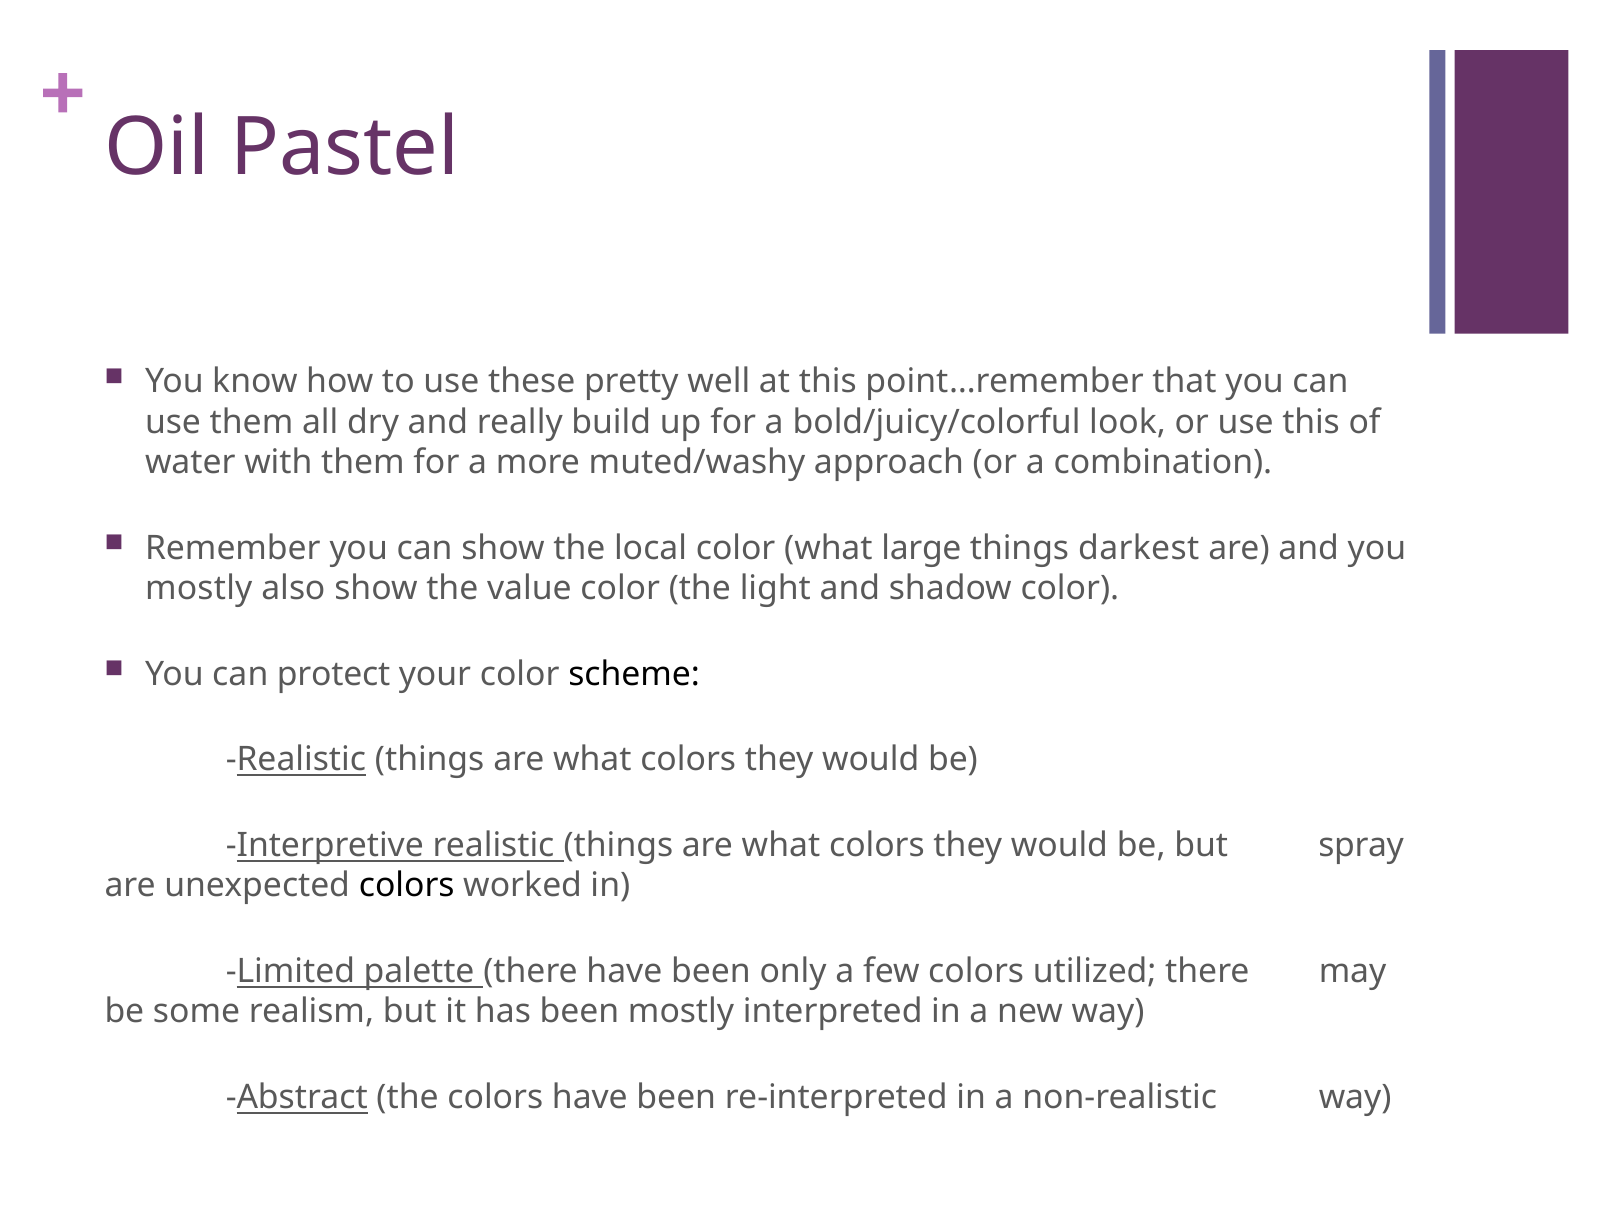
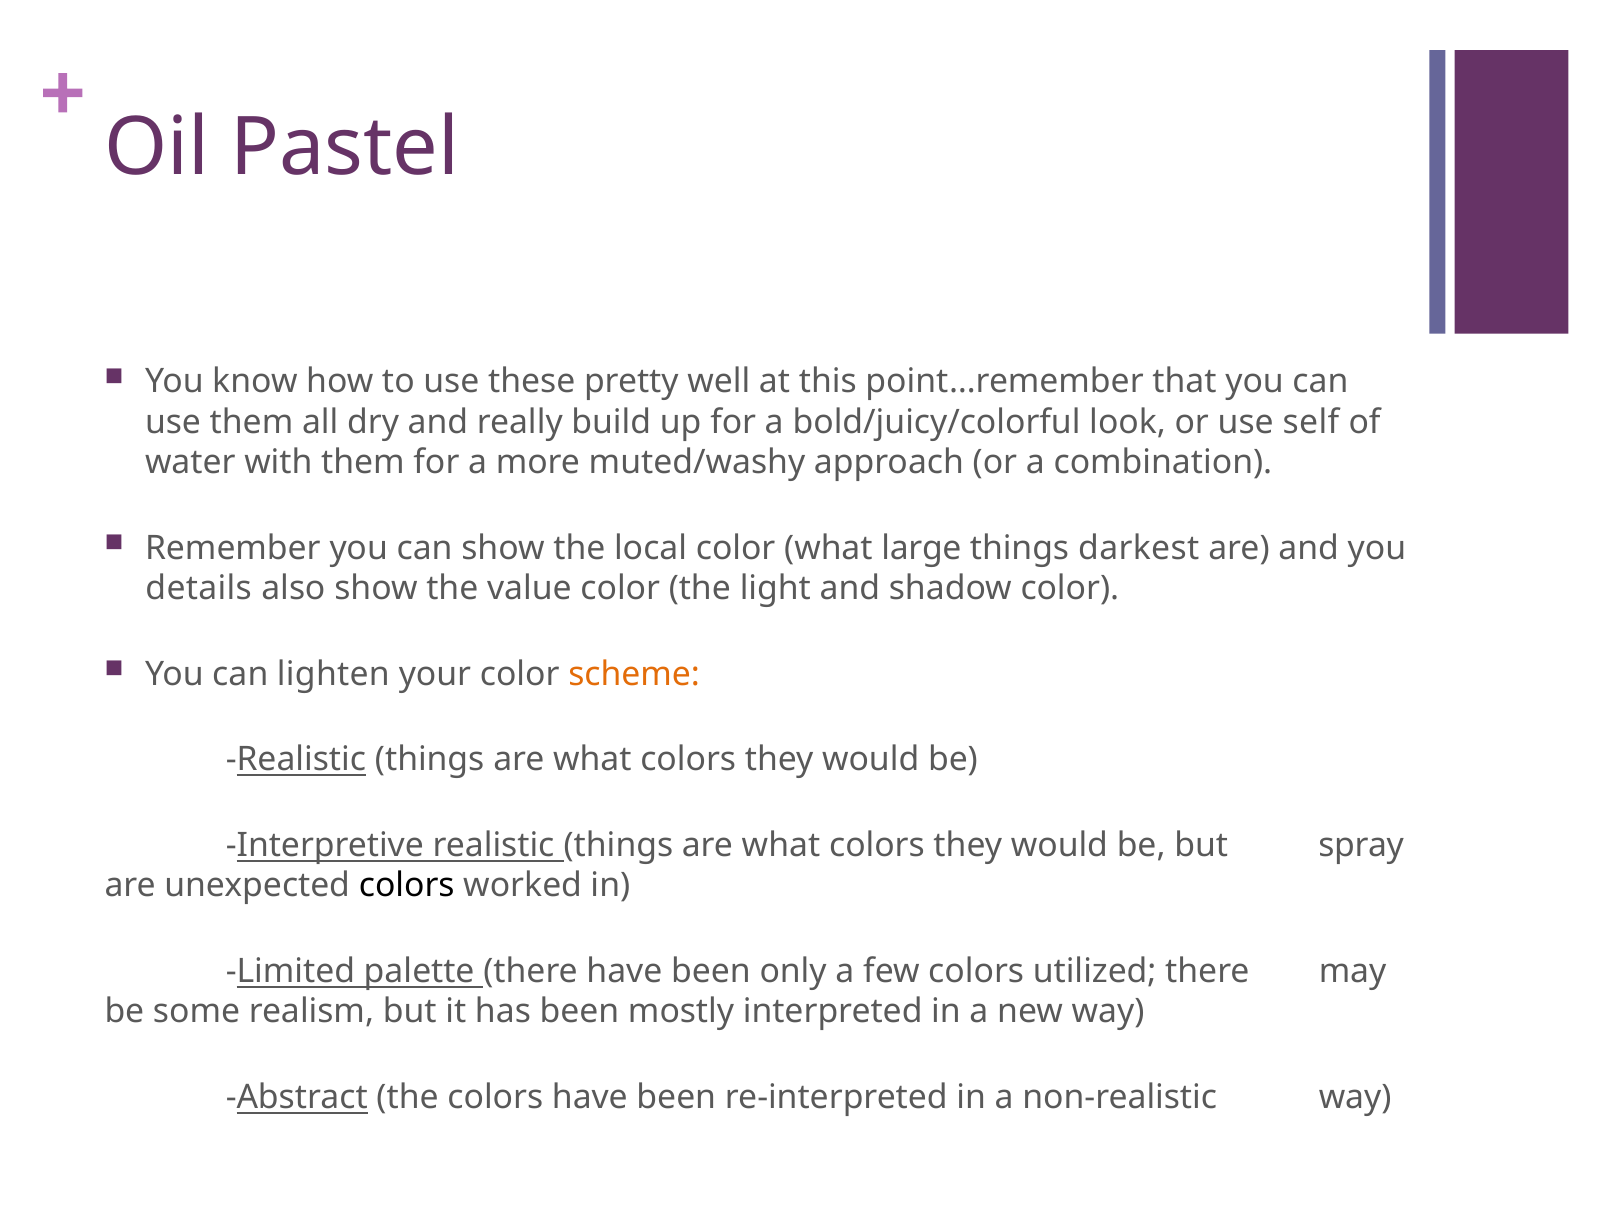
use this: this -> self (1311, 422)
mostly: mostly -> details (199, 589)
protect: protect -> lighten (333, 674)
scheme colour: black -> orange (634, 674)
